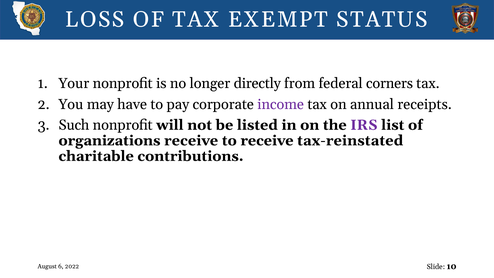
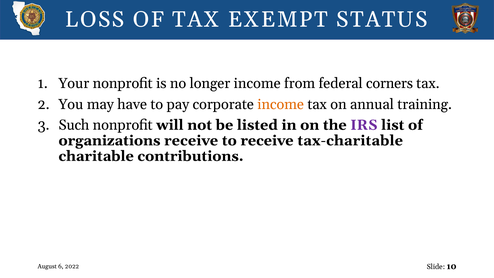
longer directly: directly -> income (257, 84)
income colour: purple -> orange (281, 104)
receipts: receipts -> training (425, 104)
tax-reinstated: tax-reinstated -> tax-charitable (350, 141)
